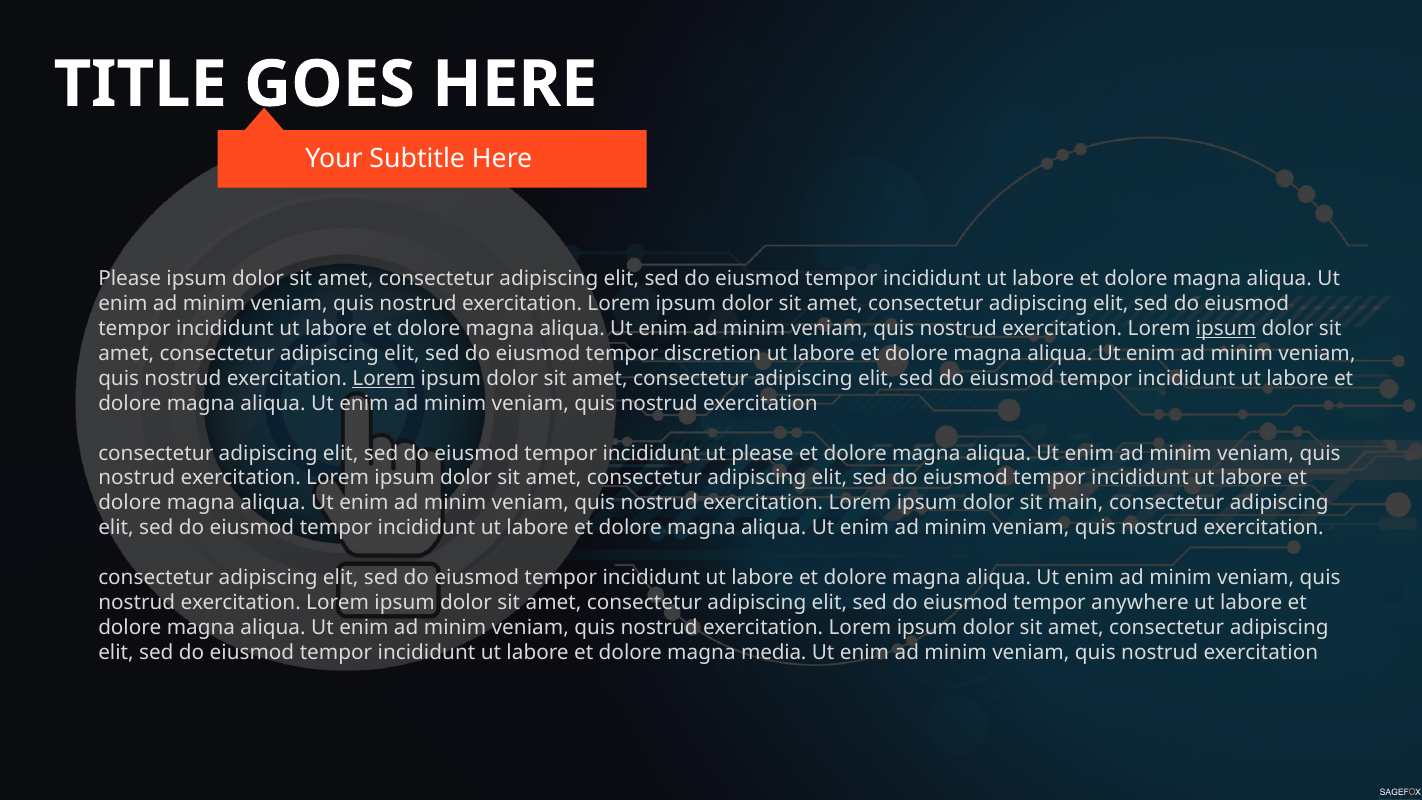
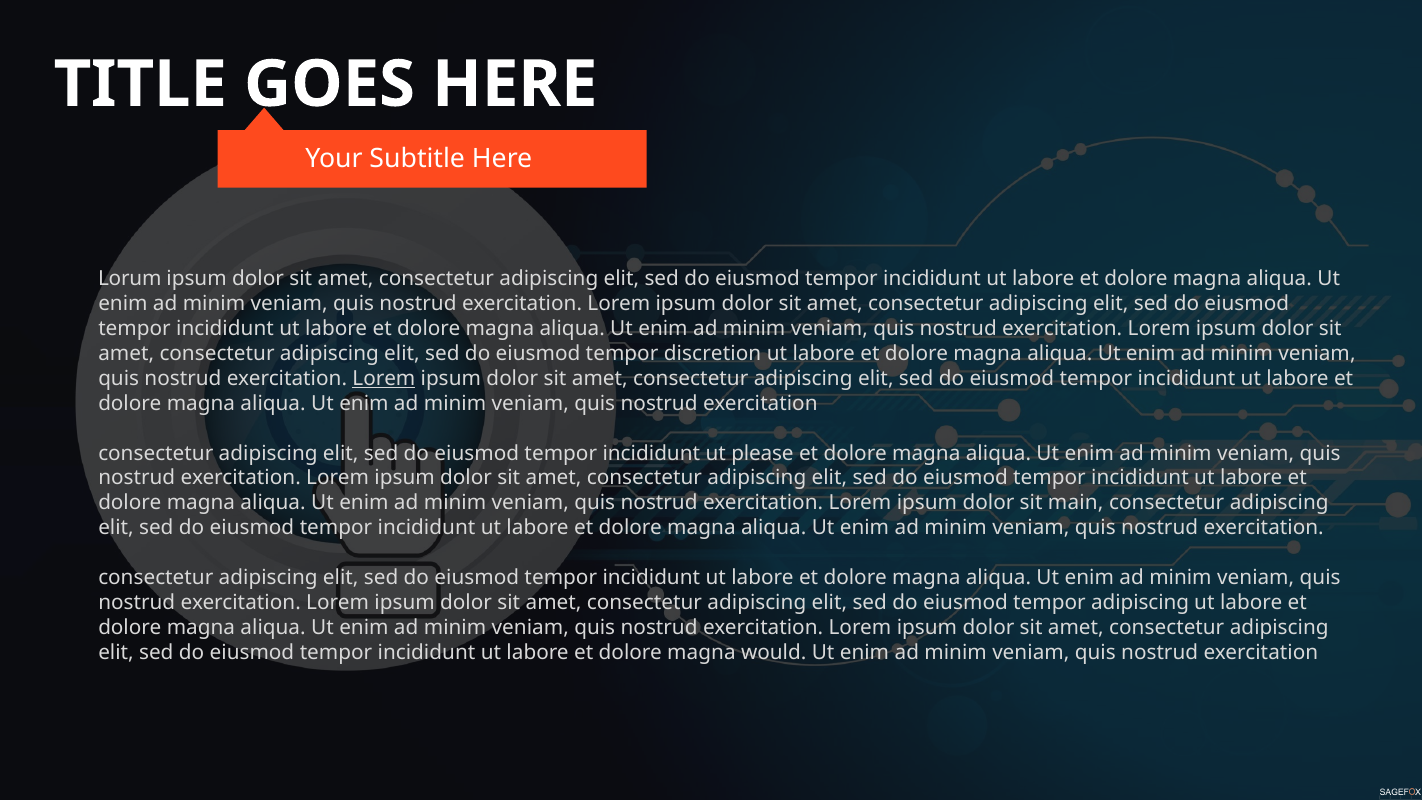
Please: Please -> Lorum (130, 279)
ipsum underline: present -> none (1226, 329)
tempor anywhere: anywhere -> adipiscing (1140, 603)
media: media -> would (774, 652)
